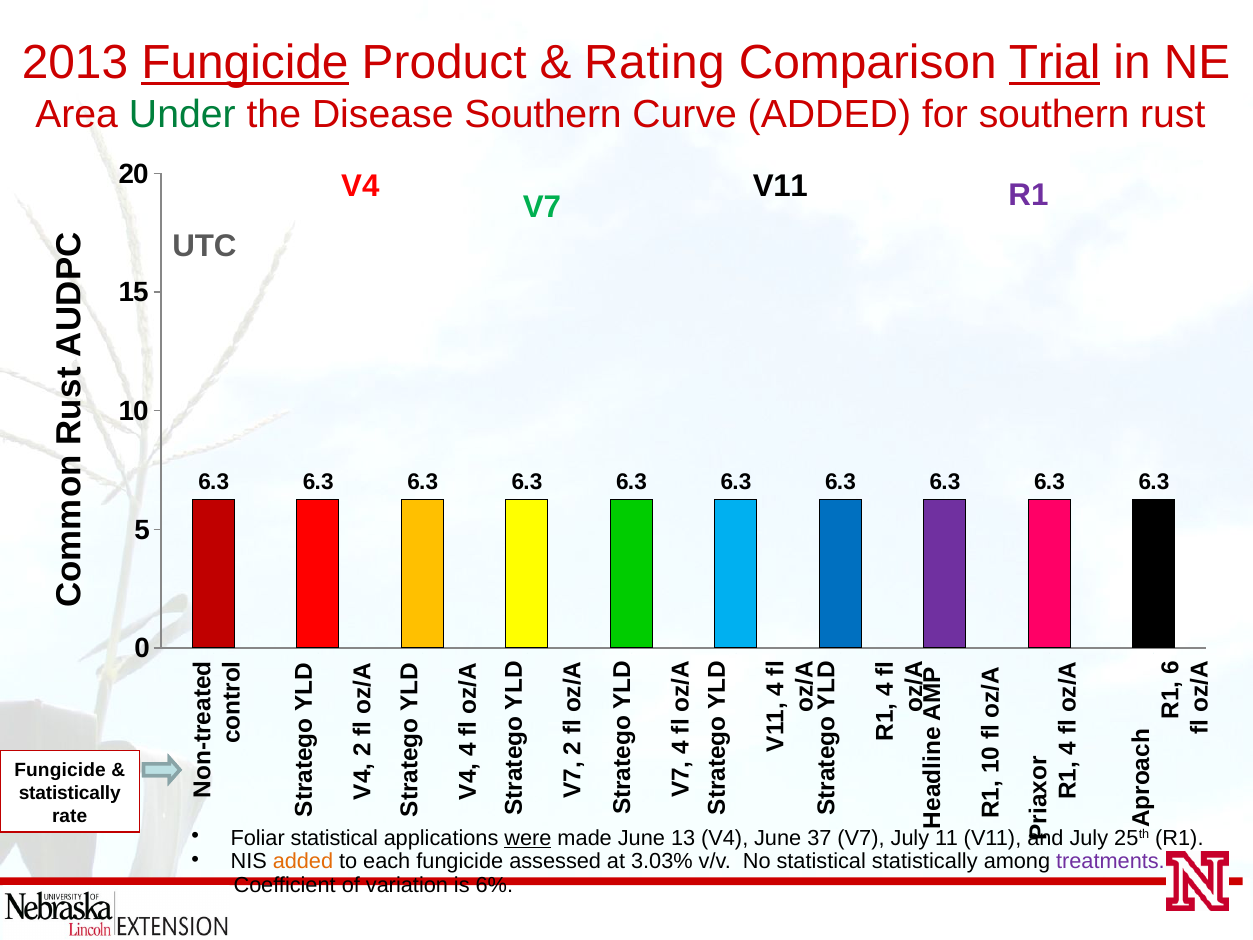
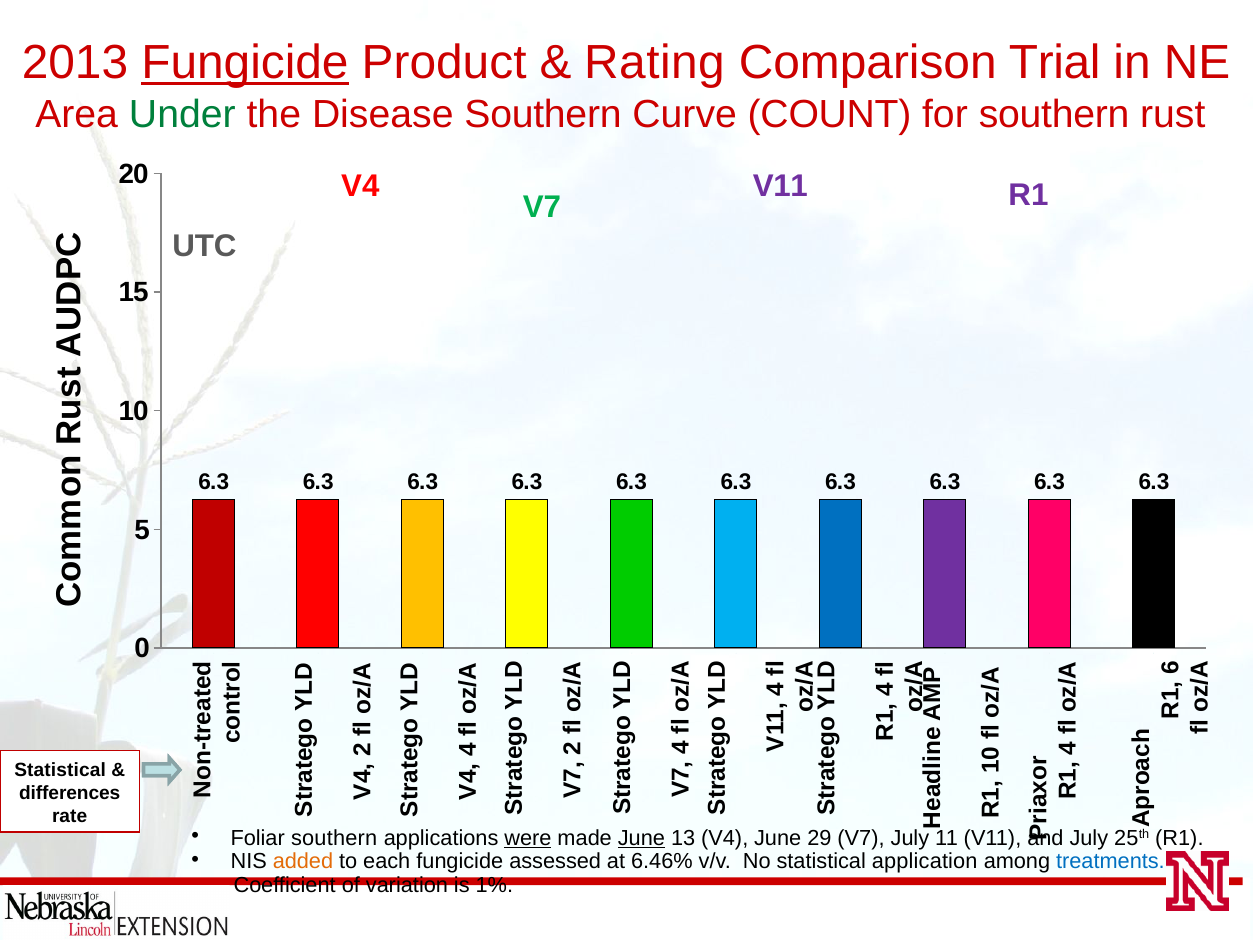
Trial underline: present -> none (1055, 63)
Curve ADDED: ADDED -> COUNT (830, 114)
V11 colour: black -> purple (780, 186)
Fungicide: Fungicide -> Statistical (60, 770)
statistically: statistically -> differences (70, 793)
Foliar statistical: statistical -> southern (334, 838)
June underline: none -> present (641, 838)
37: 37 -> 29 (819, 838)
3.03%: 3.03% -> 6.46% (662, 862)
statistical statistically: statistically -> application (925, 862)
treatments colour: purple -> blue (1110, 862)
6%: 6% -> 1% (494, 886)
